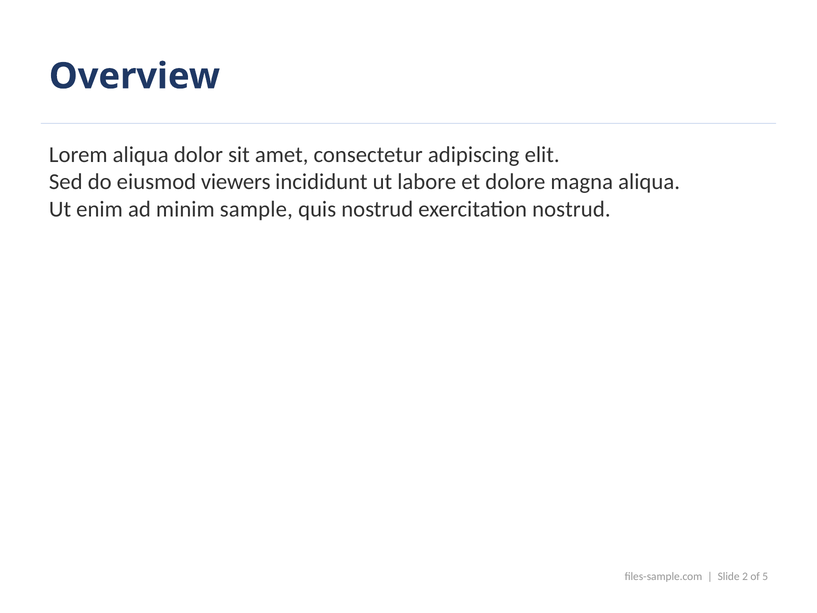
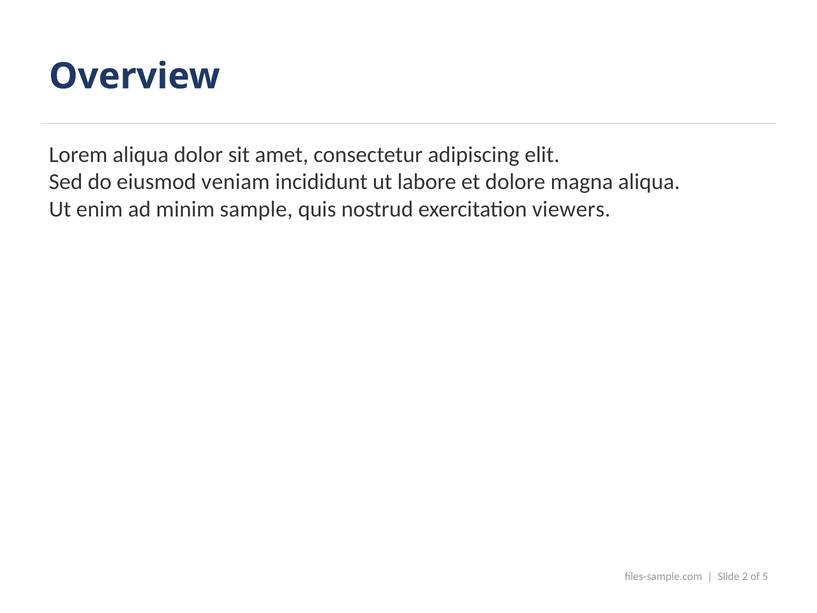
viewers: viewers -> veniam (236, 182)
exercitation nostrud: nostrud -> viewers (571, 209)
